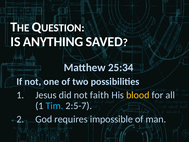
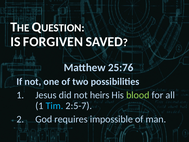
ANYTHING: ANYTHING -> FORGIVEN (53, 42)
25:34: 25:34 -> 25:76 (121, 67)
faith: faith -> heirs (100, 95)
blood colour: yellow -> light green (138, 95)
